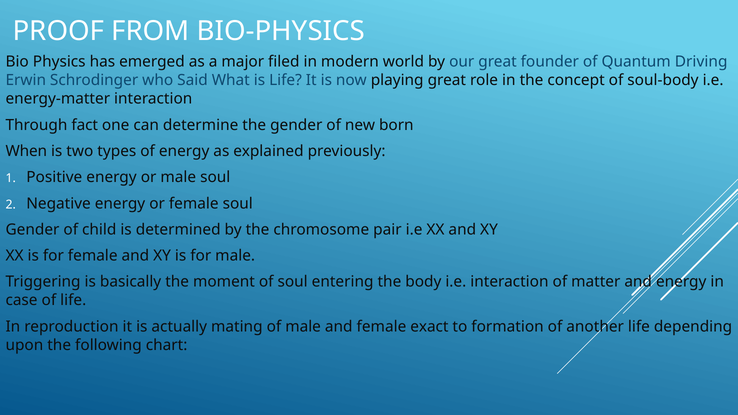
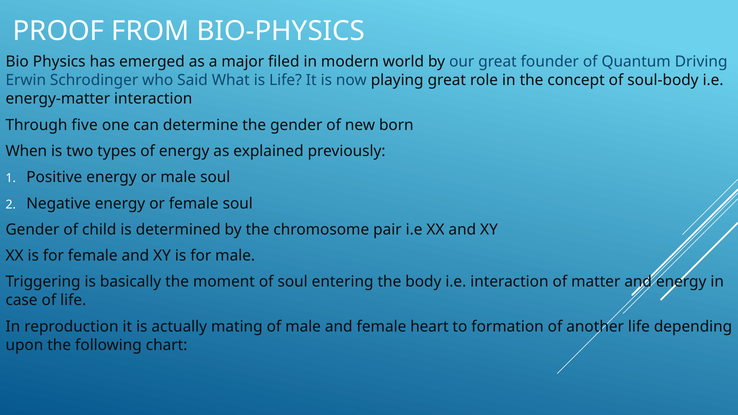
fact: fact -> five (85, 125)
exact: exact -> heart (429, 327)
